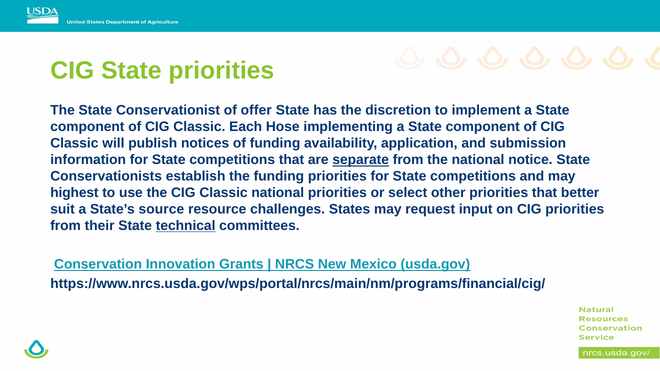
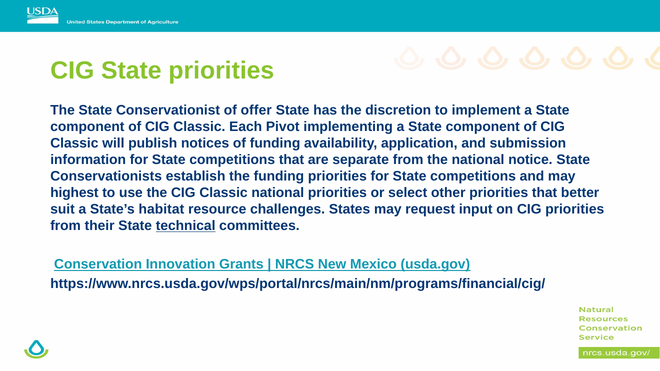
Hose: Hose -> Pivot (283, 127)
separate underline: present -> none (361, 160)
source: source -> habitat (161, 210)
